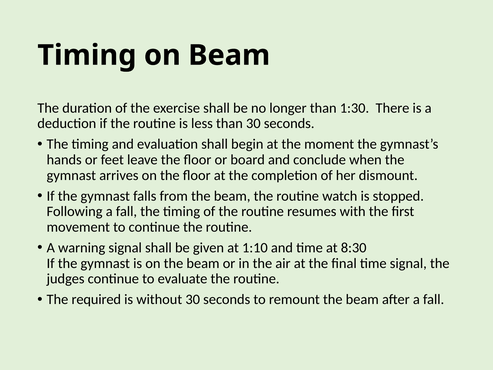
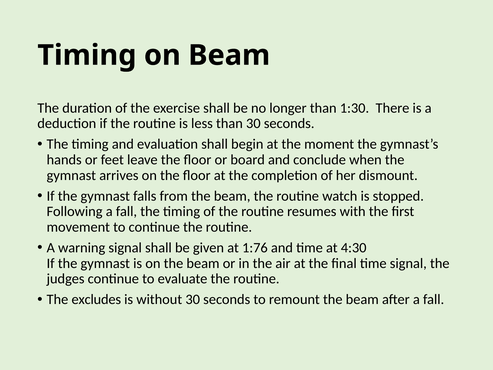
1:10: 1:10 -> 1:76 (255, 248)
8:30: 8:30 -> 4:30 (354, 248)
required: required -> excludes (96, 299)
